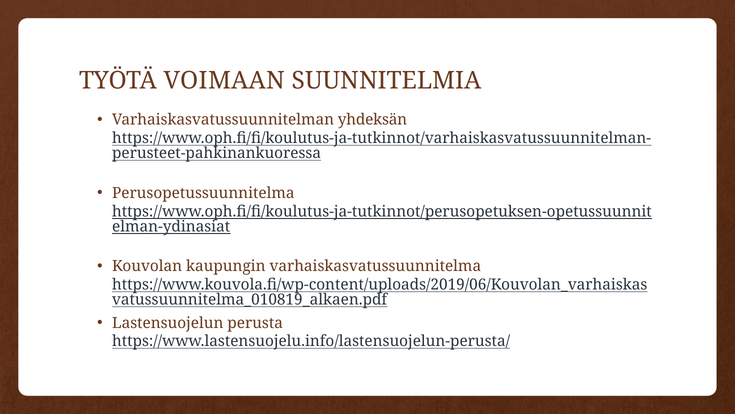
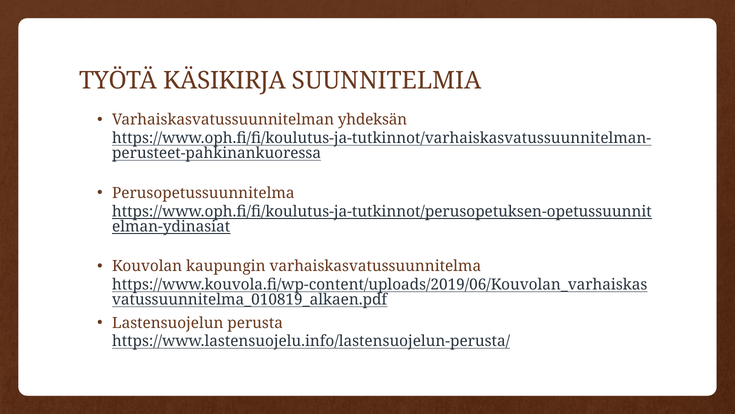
VOIMAAN: VOIMAAN -> KÄSIKIRJA (225, 81)
